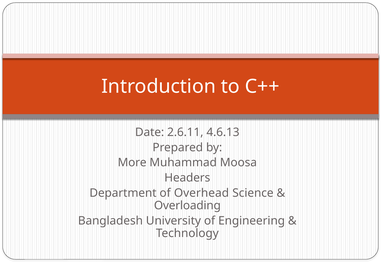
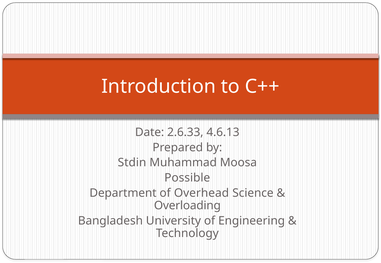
2.6.11: 2.6.11 -> 2.6.33 (185, 133)
More: More -> Stdin (132, 163)
Headers: Headers -> Possible (187, 178)
